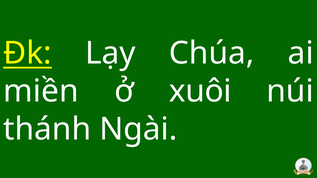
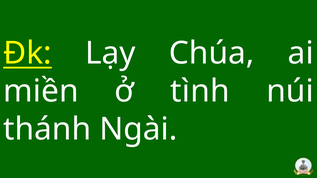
xuôi: xuôi -> tình (200, 91)
